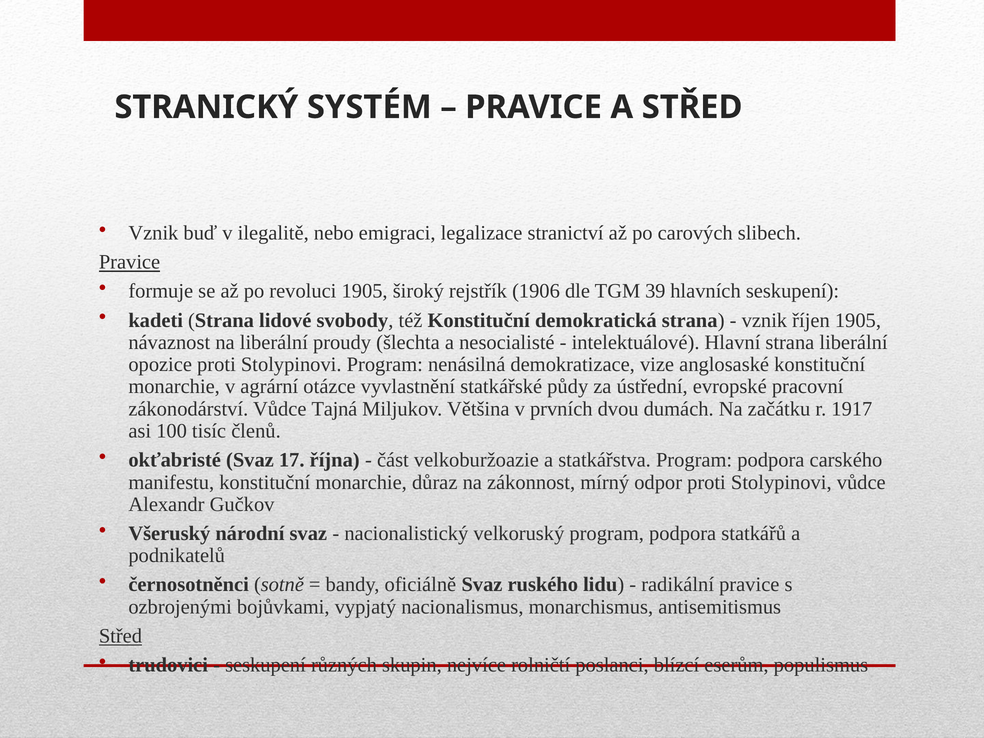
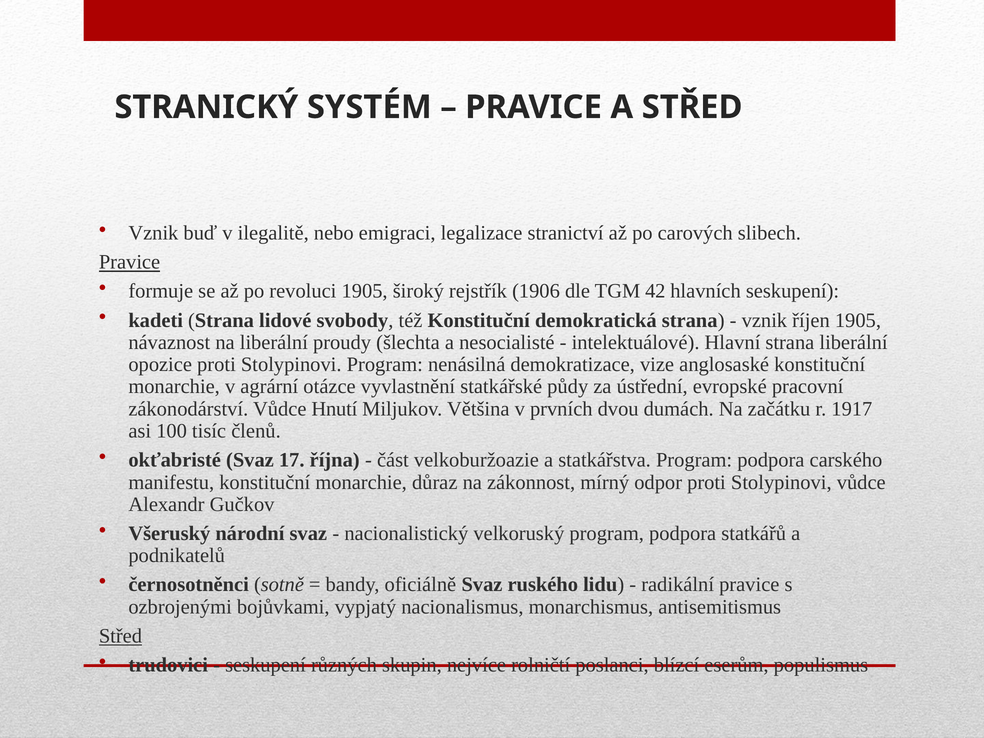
39: 39 -> 42 (655, 291)
Tajná: Tajná -> Hnutí (334, 409)
